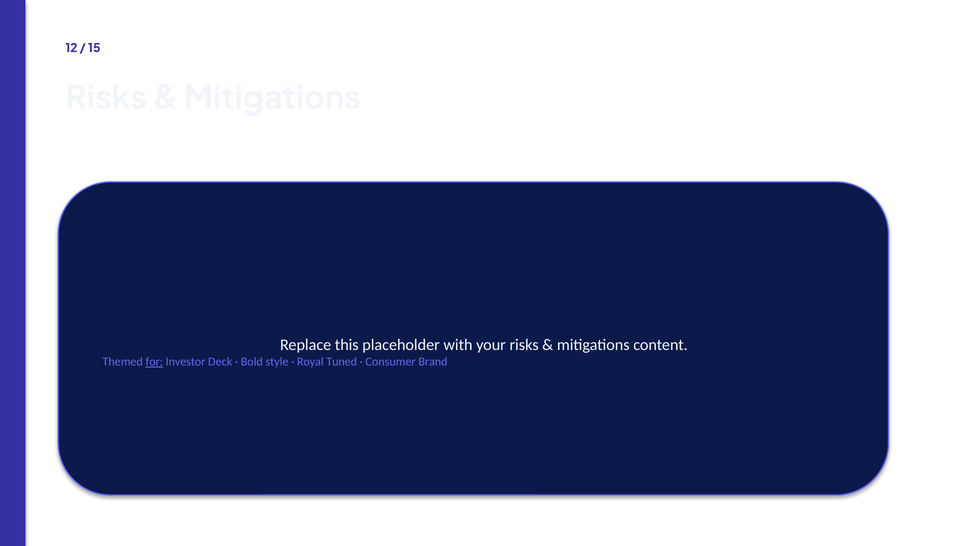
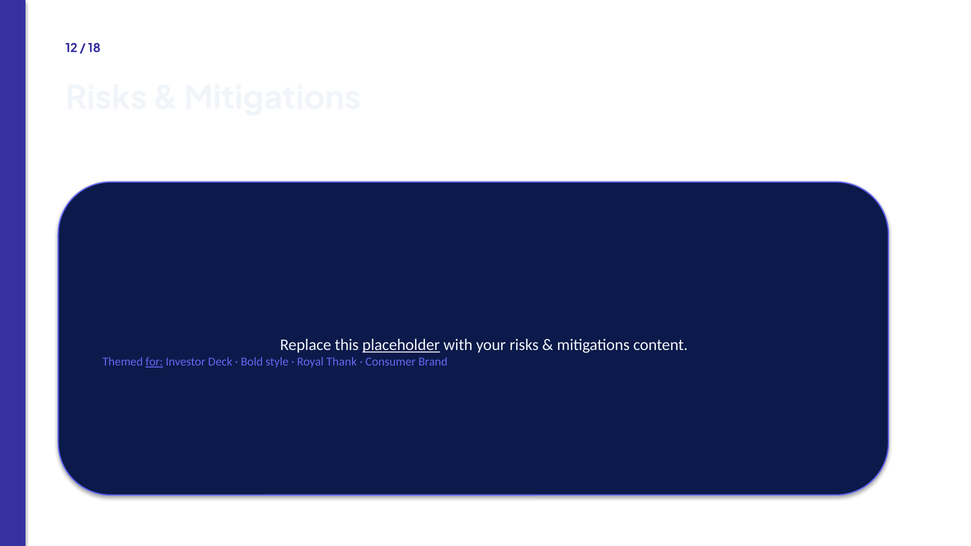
15: 15 -> 18 (94, 48)
placeholder underline: none -> present (401, 345)
Tuned: Tuned -> Thank (342, 362)
